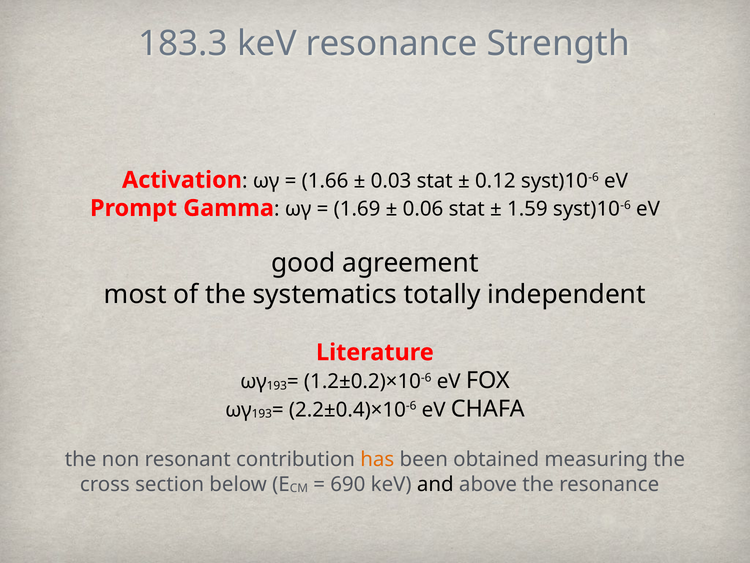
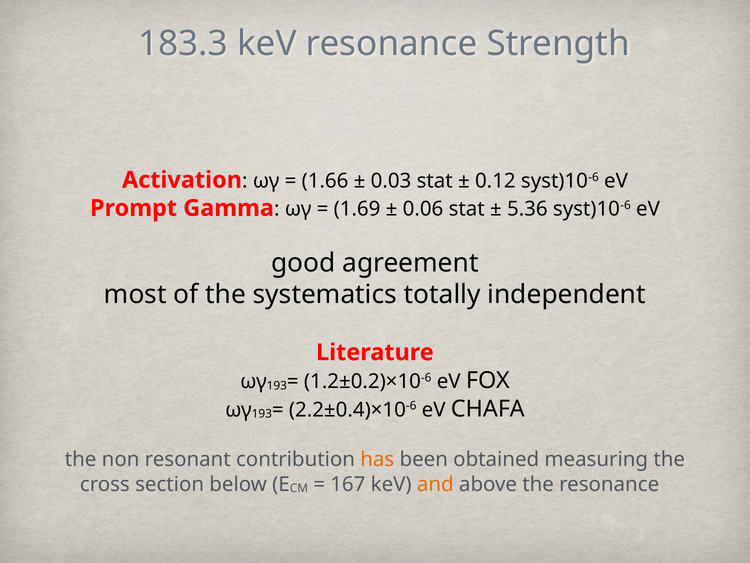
1.59: 1.59 -> 5.36 (527, 209)
690: 690 -> 167 (348, 484)
and colour: black -> orange (435, 484)
